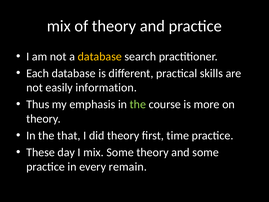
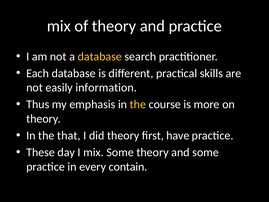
the colour: light green -> yellow (138, 104)
time: time -> have (178, 135)
remain: remain -> contain (128, 166)
